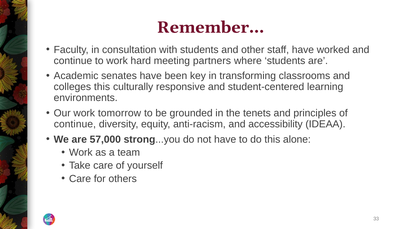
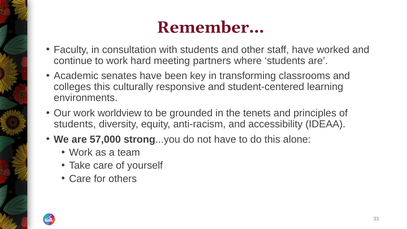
tomorrow: tomorrow -> worldview (120, 113)
continue: continue -> students (75, 124)
